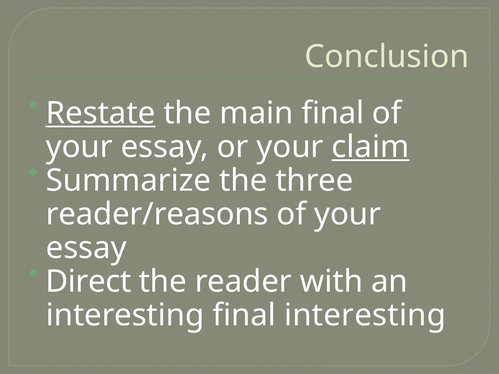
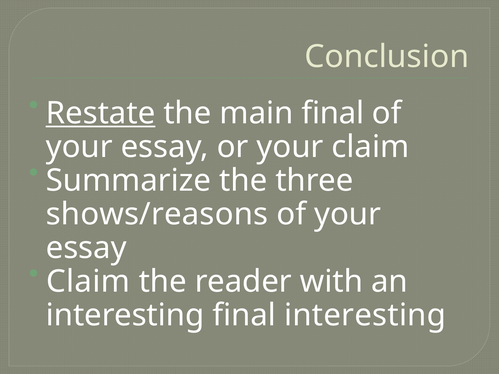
claim underline: present -> none (370, 147)
reader/reasons: reader/reasons -> shows/reasons (157, 214)
Direct: Direct -> Claim (88, 282)
